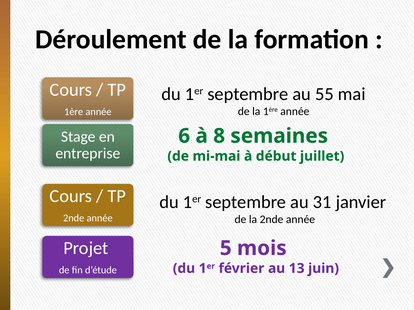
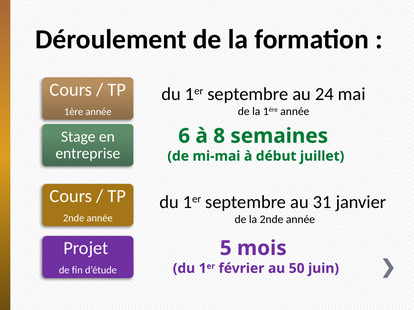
55: 55 -> 24 (324, 94)
13: 13 -> 50 (297, 269)
